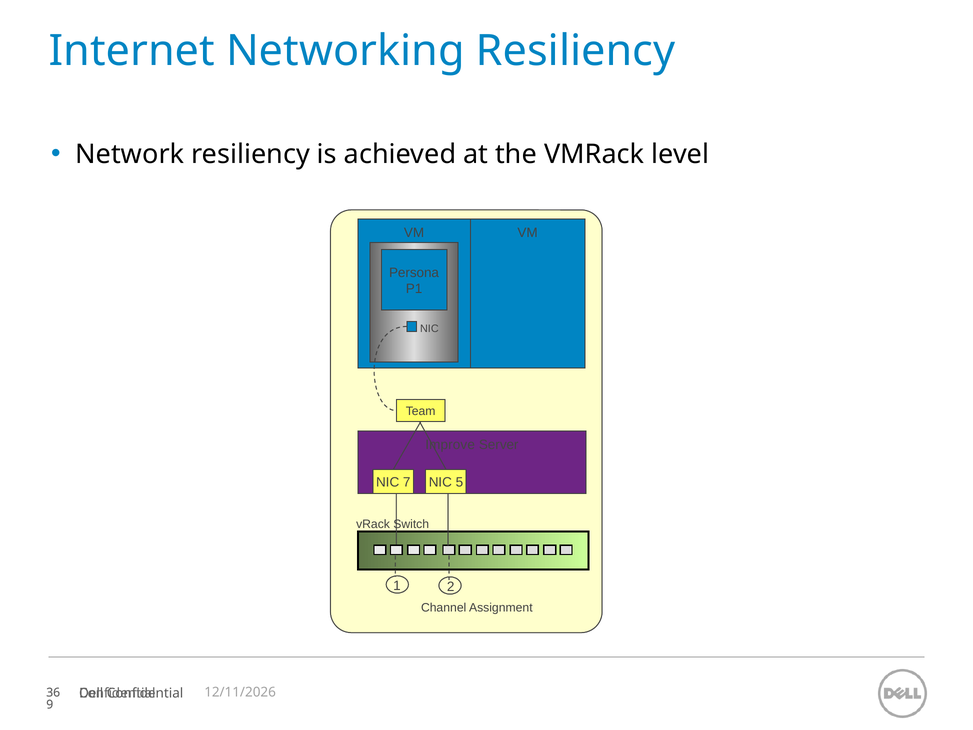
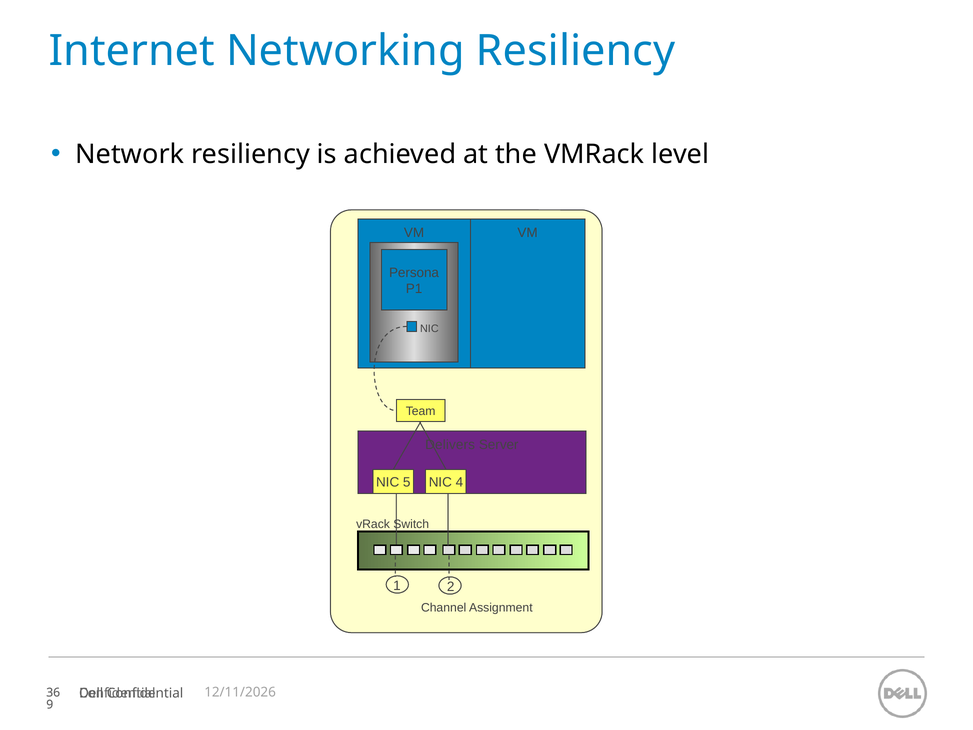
Improve: Improve -> Delivers (450, 445)
7: 7 -> 5 (407, 482)
5: 5 -> 4 (459, 482)
